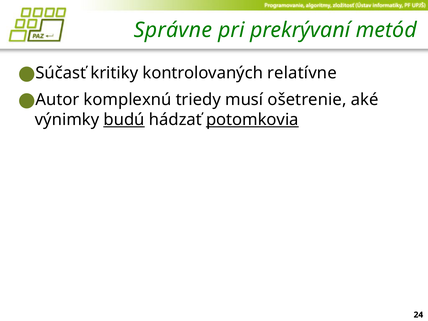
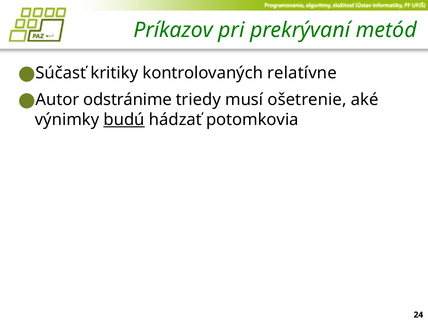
Správne: Správne -> Príkazov (173, 30)
komplexnú: komplexnú -> odstránime (128, 100)
potomkovia underline: present -> none (252, 120)
